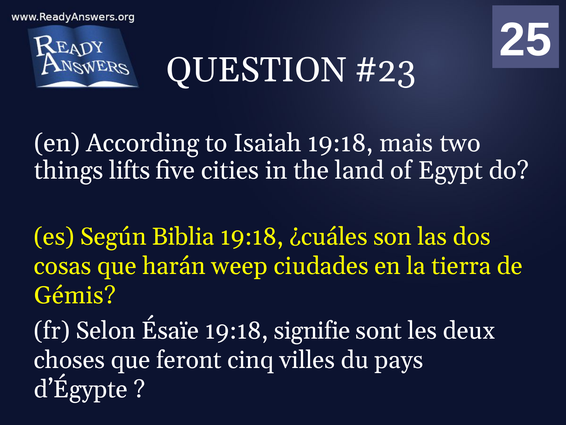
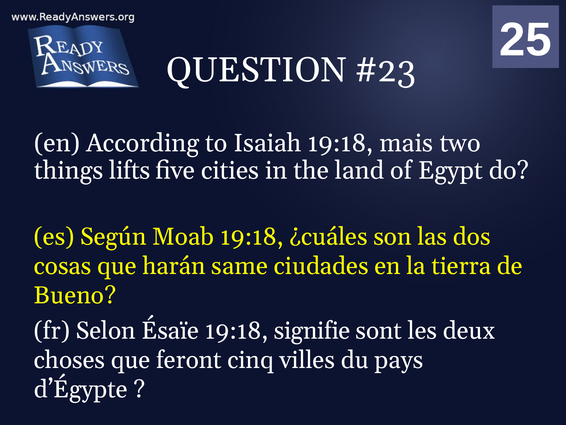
Biblia: Biblia -> Moab (183, 236)
weep: weep -> same (240, 266)
Gémis: Gémis -> Bueno (75, 295)
